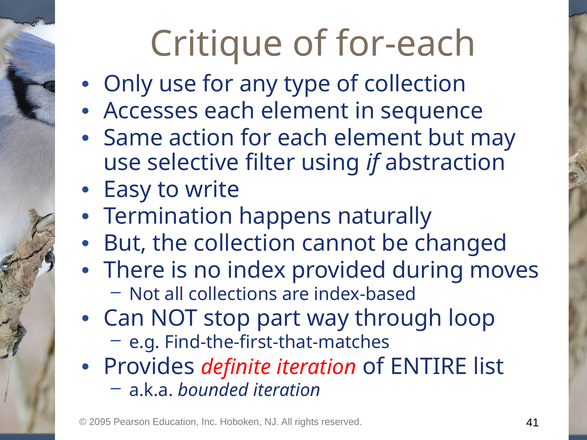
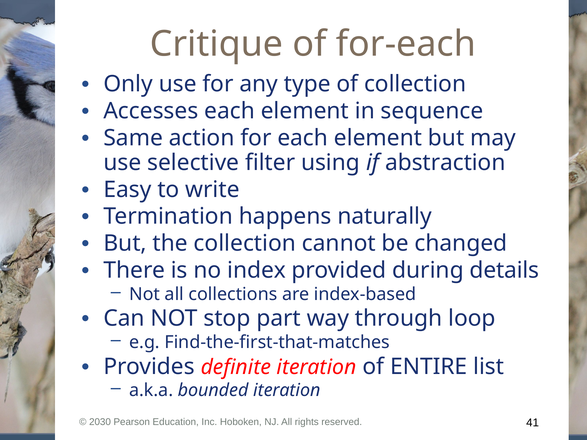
moves: moves -> details (504, 270)
2095: 2095 -> 2030 (100, 422)
